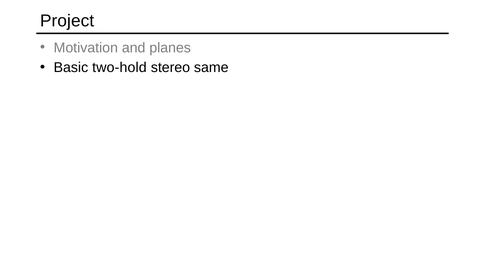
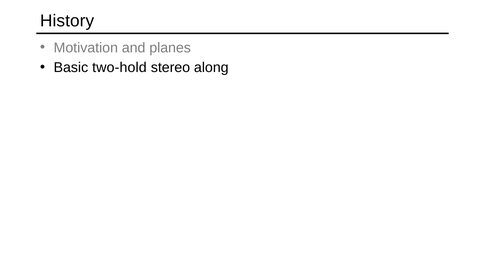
Project: Project -> History (67, 21)
same: same -> along (211, 67)
